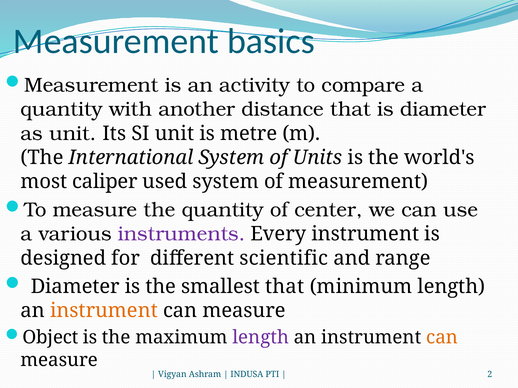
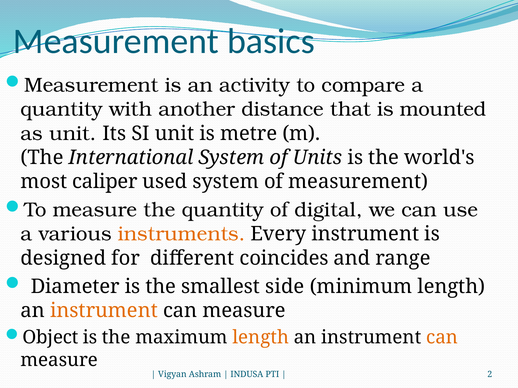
is diameter: diameter -> mounted (443, 109)
center: center -> digital (328, 210)
instruments colour: purple -> orange (182, 234)
scientific: scientific -> coincides (284, 259)
smallest that: that -> side (285, 287)
length colour: purple -> orange (261, 338)
